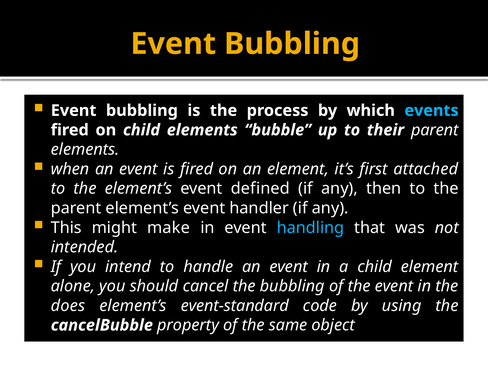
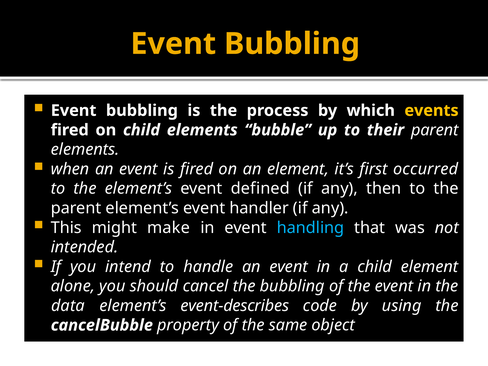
events colour: light blue -> yellow (432, 111)
attached: attached -> occurred (426, 169)
does: does -> data (68, 306)
event-standard: event-standard -> event-describes (235, 306)
